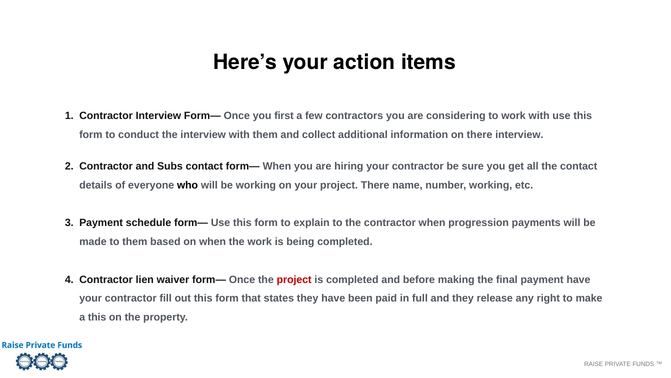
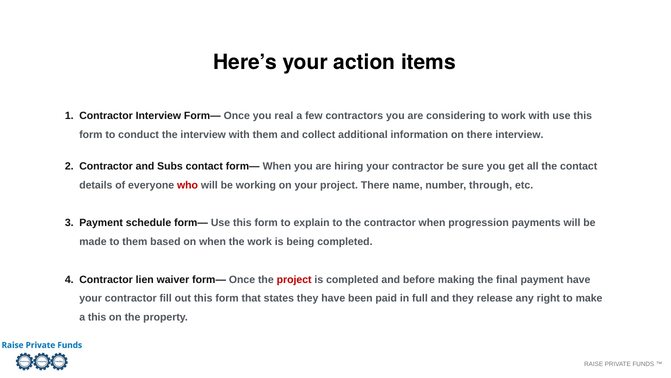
first: first -> real (284, 116)
who colour: black -> red (188, 185)
number working: working -> through (491, 185)
